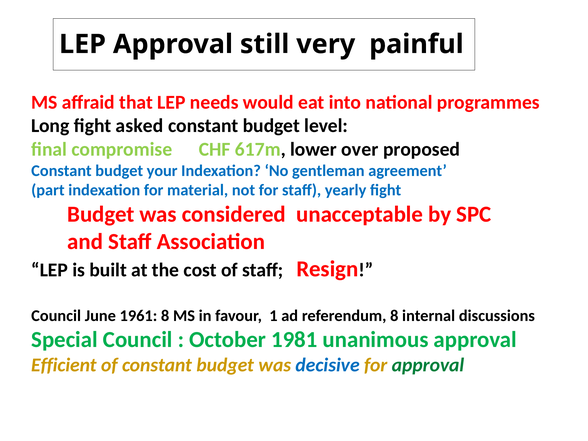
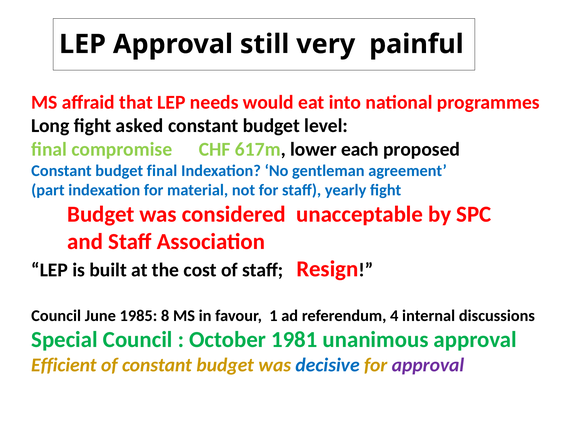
over: over -> each (360, 149)
budget your: your -> final (162, 171)
1961: 1961 -> 1985 (138, 316)
referendum 8: 8 -> 4 (394, 316)
approval colour: green -> purple (428, 365)
